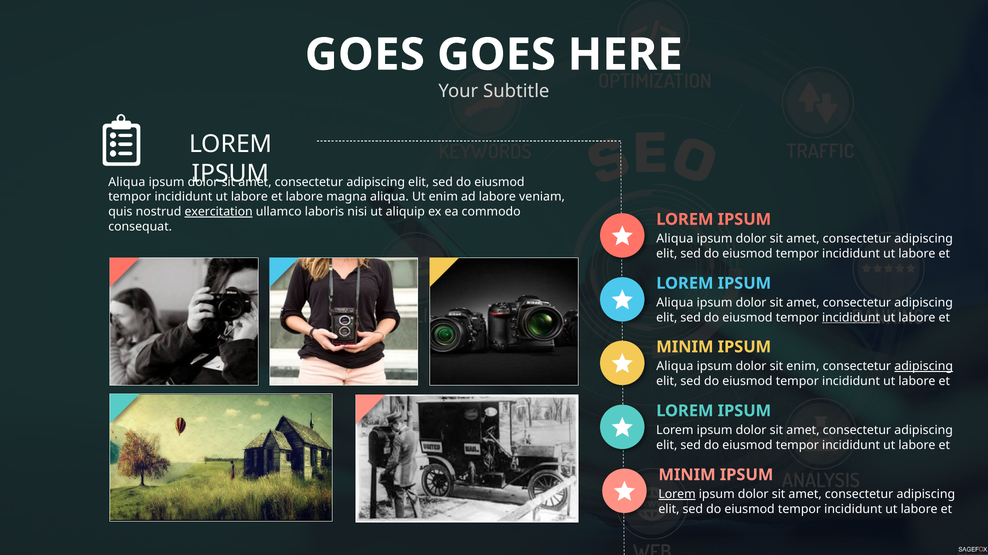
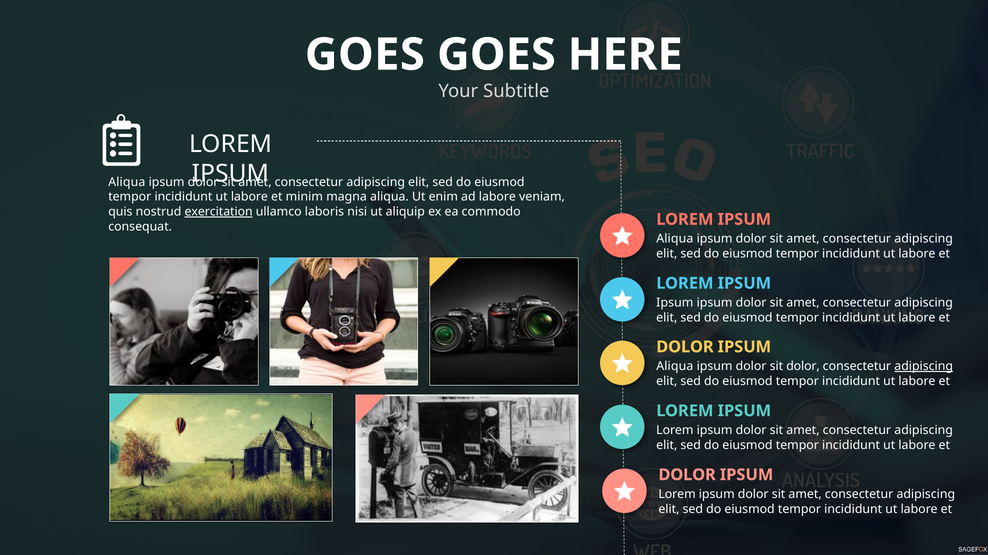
et labore: labore -> minim (304, 197)
Aliqua: Aliqua -> Ipsum (675, 303)
incididunt underline: present -> none (851, 318)
MINIM: MINIM -> DOLOR (685, 347)
sit enim: enim -> dolor (803, 367)
MINIM: MINIM -> DOLOR (687, 475)
Lorem underline: present -> none (677, 495)
